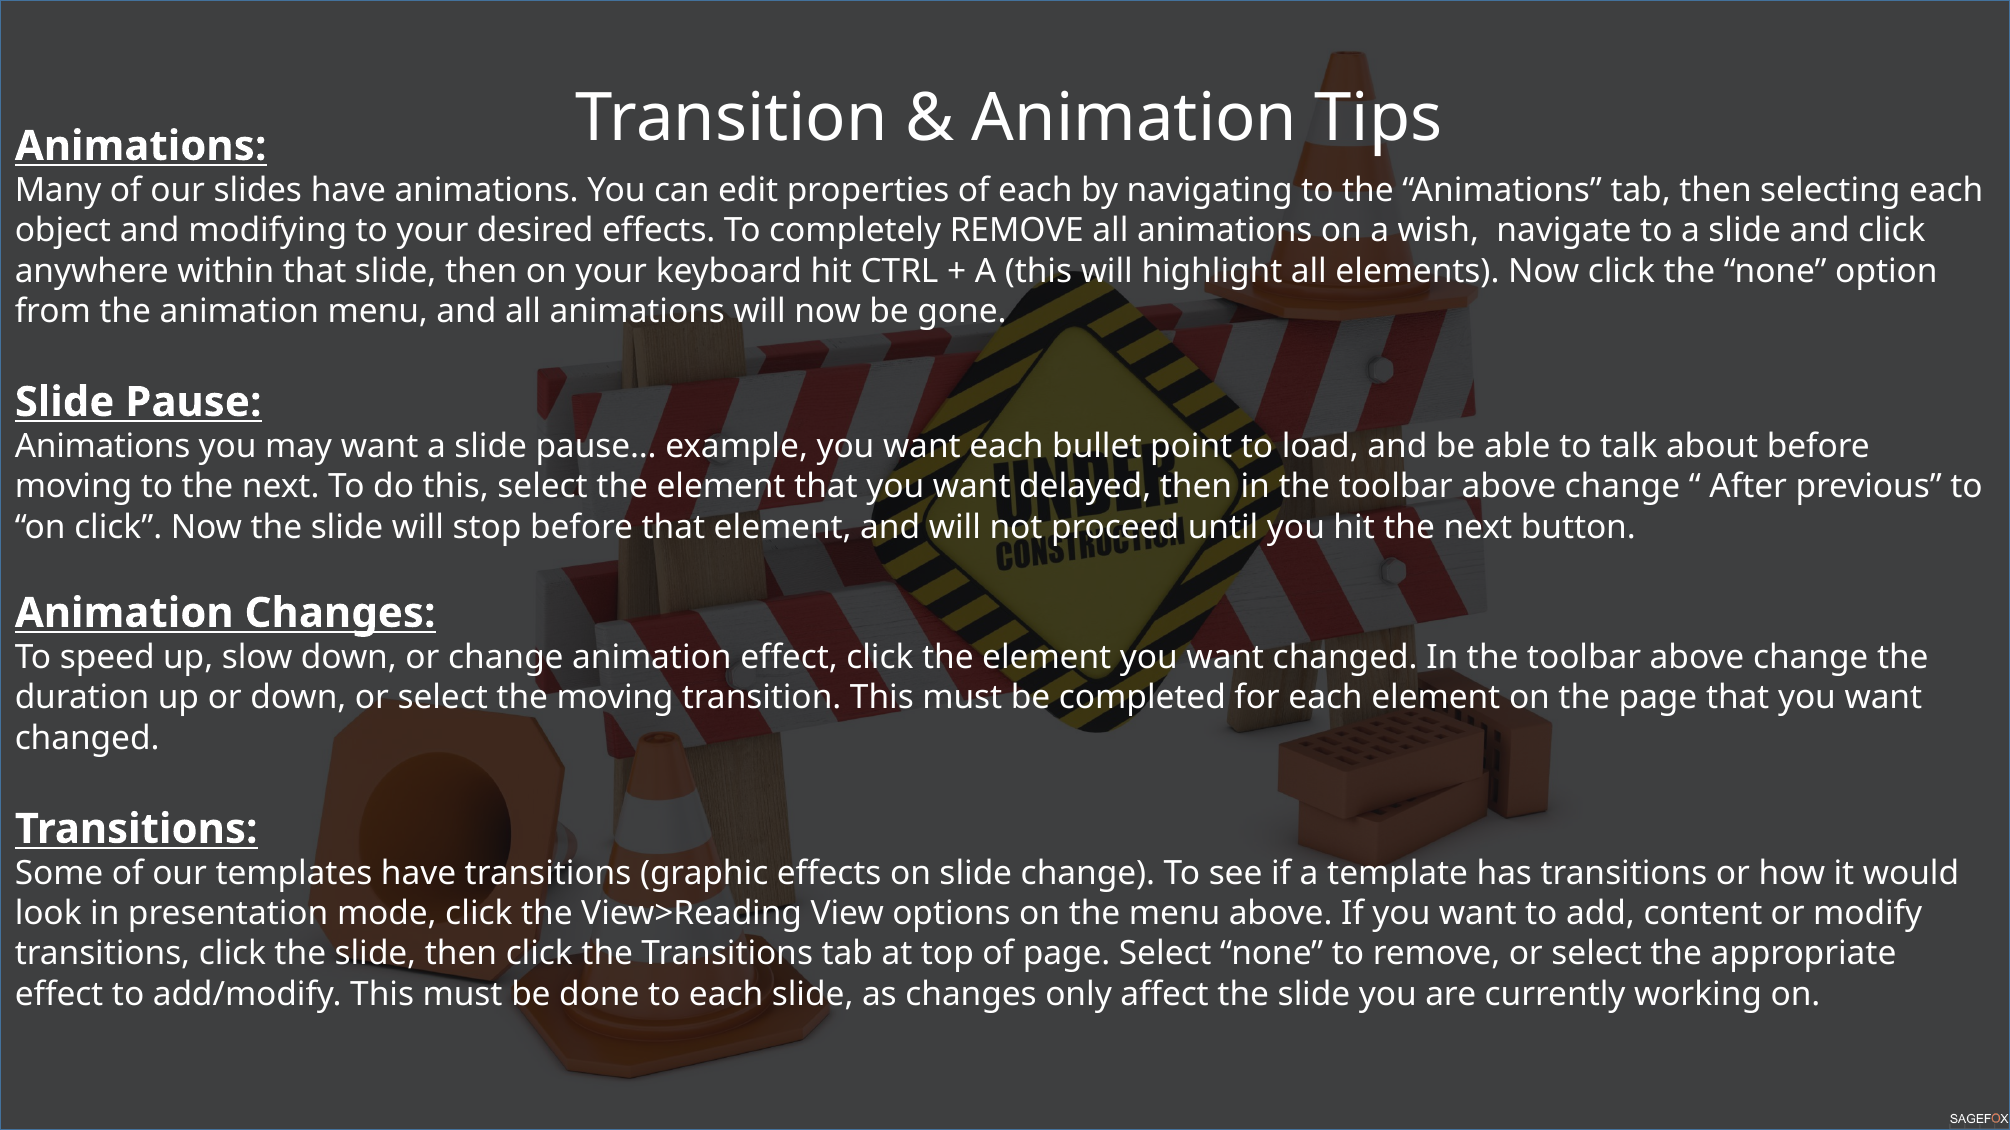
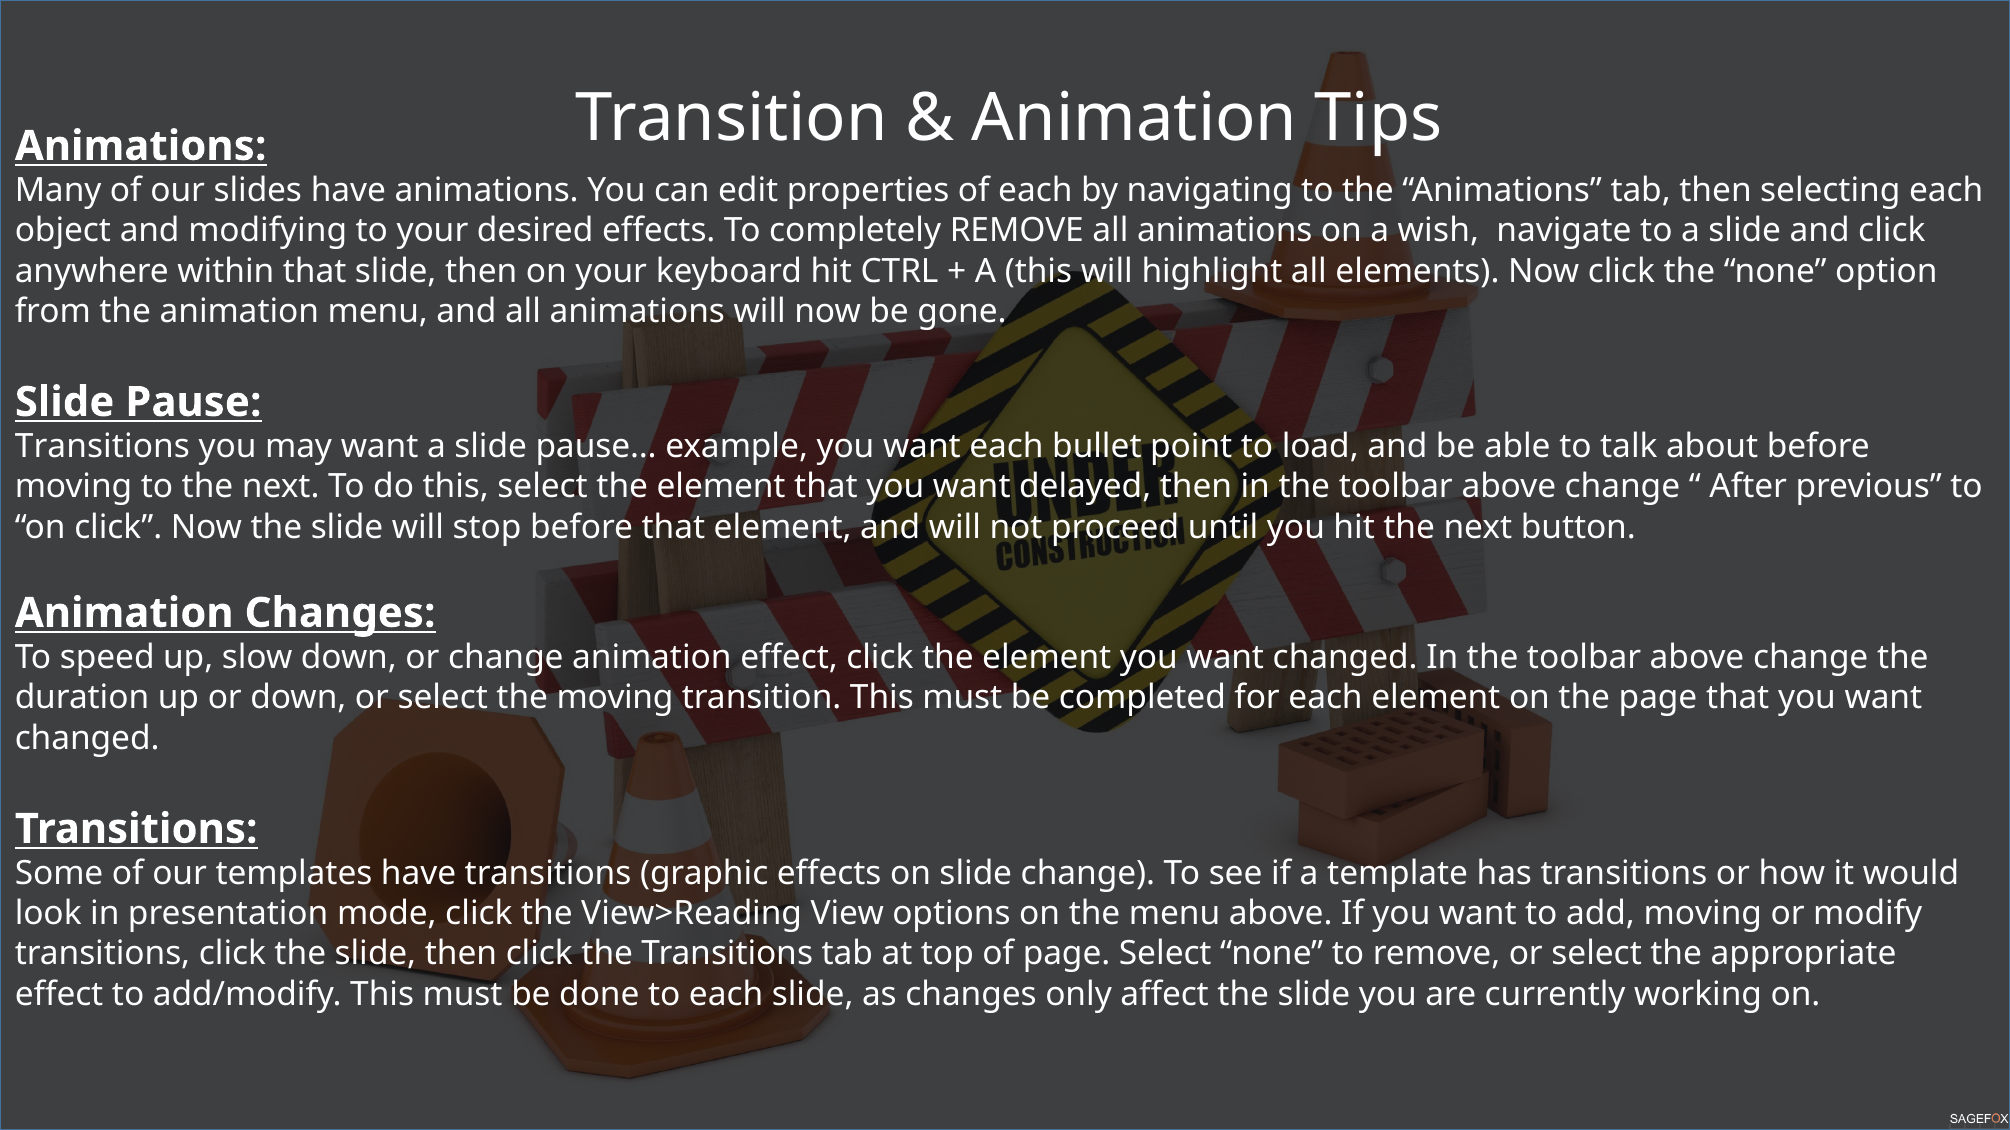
Animations: Animations -> Transitions (102, 447)
add content: content -> moving (1703, 914)
